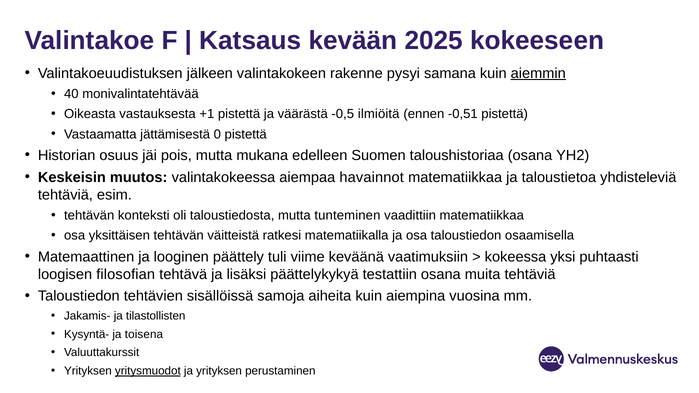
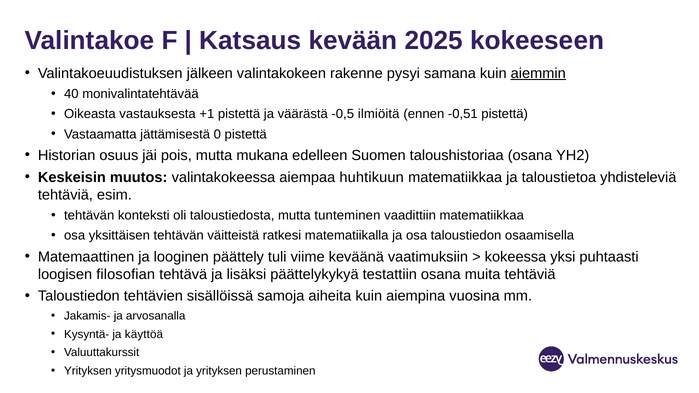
havainnot: havainnot -> huhtikuun (372, 177)
tilastollisten: tilastollisten -> arvosanalla (156, 316)
toisena: toisena -> käyttöä (144, 334)
yritysmuodot underline: present -> none (148, 371)
